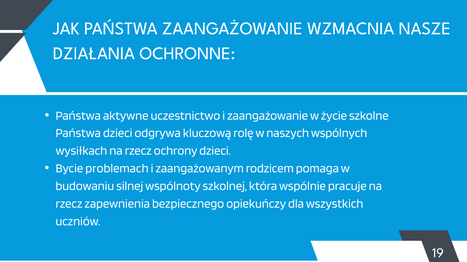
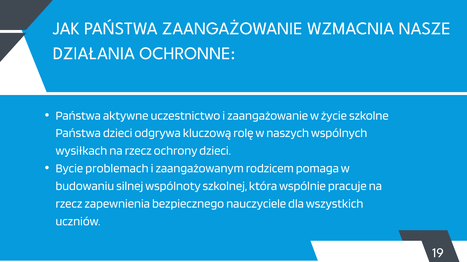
opiekuńczy: opiekuńczy -> nauczyciele (256, 204)
